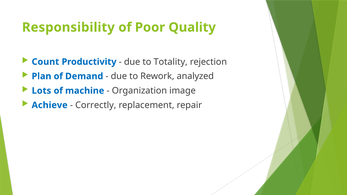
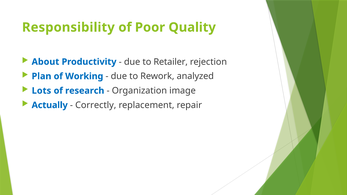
Count: Count -> About (45, 62)
Totality: Totality -> Retailer (171, 62)
Demand: Demand -> Working (84, 76)
machine: machine -> research (85, 91)
Achieve: Achieve -> Actually (50, 105)
